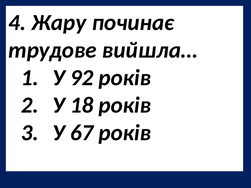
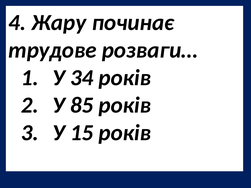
вийшла…: вийшла… -> розваги… (150, 50)
92: 92 -> 34 (82, 78)
18: 18 -> 85 (82, 105)
67: 67 -> 15 (82, 133)
